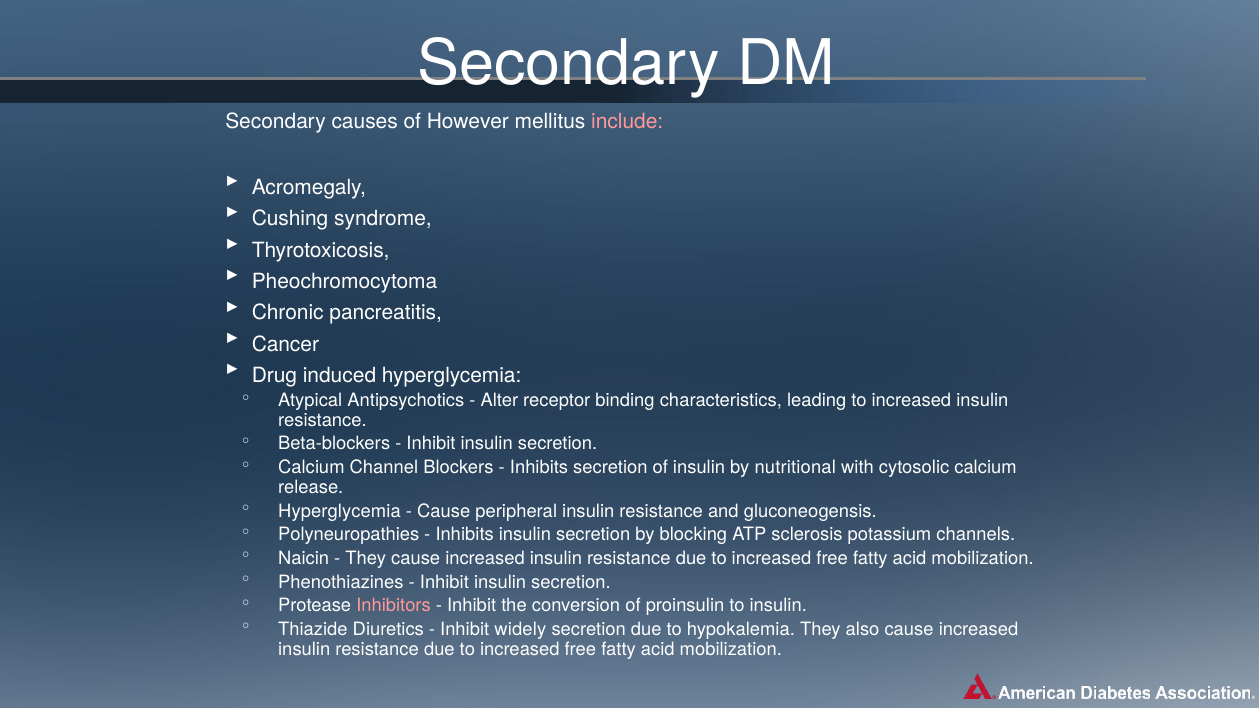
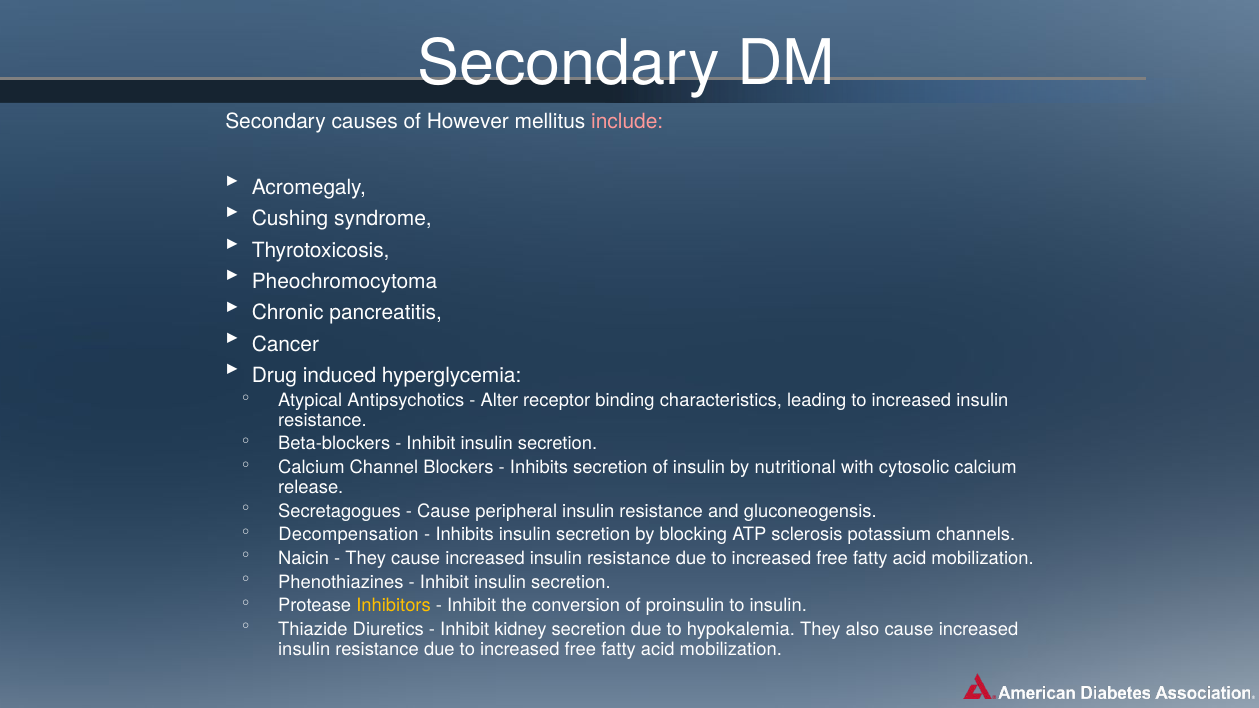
Hyperglycemia: Hyperglycemia -> Secretagogues (340, 511)
Polyneuropathies: Polyneuropathies -> Decompensation (349, 535)
Inhibitors colour: pink -> yellow (394, 606)
widely: widely -> kidney (521, 629)
